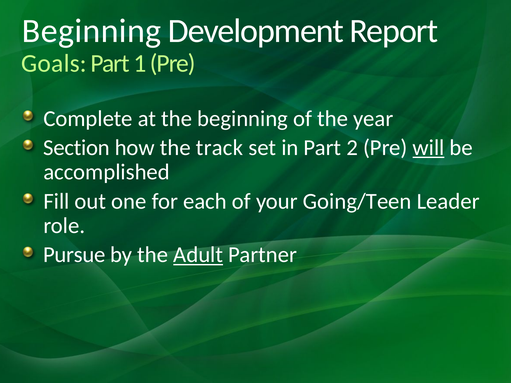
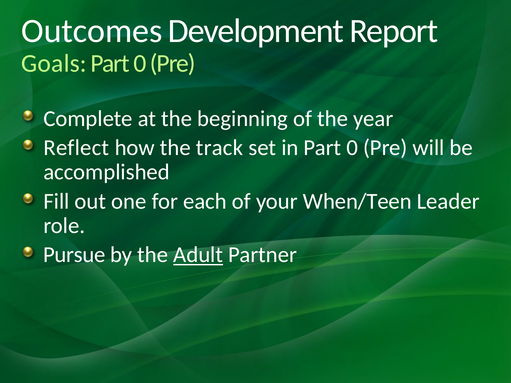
Beginning: Beginning -> Outcomes (92, 31)
1: 1 -> 0 (140, 63)
Section: Section -> Reflect (76, 148)
in Part 2: 2 -> 0 (352, 148)
will underline: present -> none (429, 148)
Going/Teen: Going/Teen -> When/Teen (357, 201)
